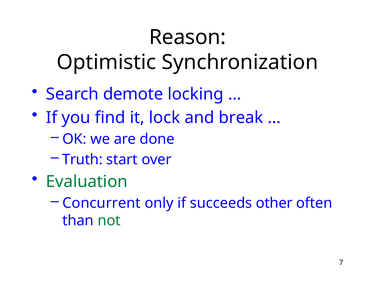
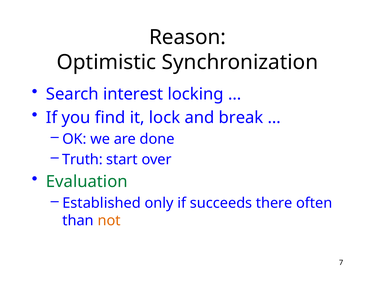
demote: demote -> interest (133, 94)
Concurrent: Concurrent -> Established (102, 203)
other: other -> there (274, 203)
not colour: green -> orange (109, 221)
